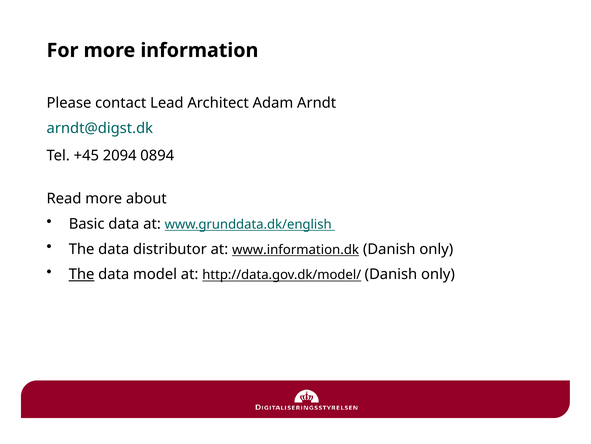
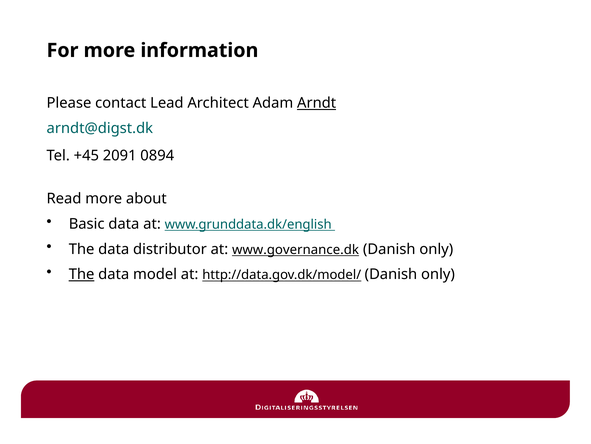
Arndt underline: none -> present (317, 103)
2094: 2094 -> 2091 (120, 155)
www.information.dk: www.information.dk -> www.governance.dk (296, 249)
